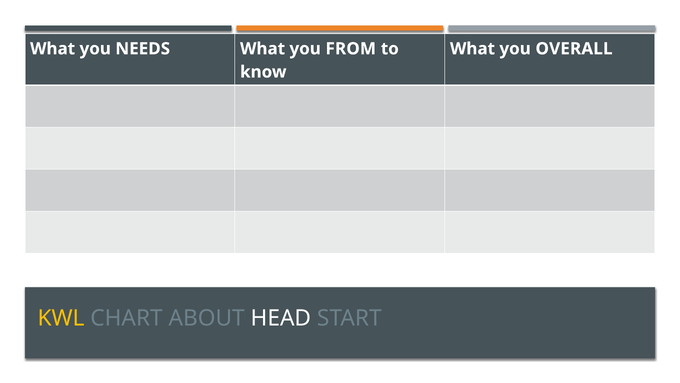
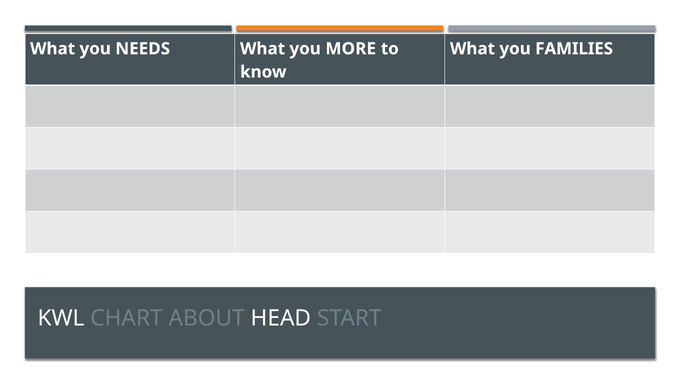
FROM: FROM -> MORE (351, 49)
OVERALL: OVERALL -> FAMILIES (574, 49)
KWL colour: yellow -> white (61, 318)
